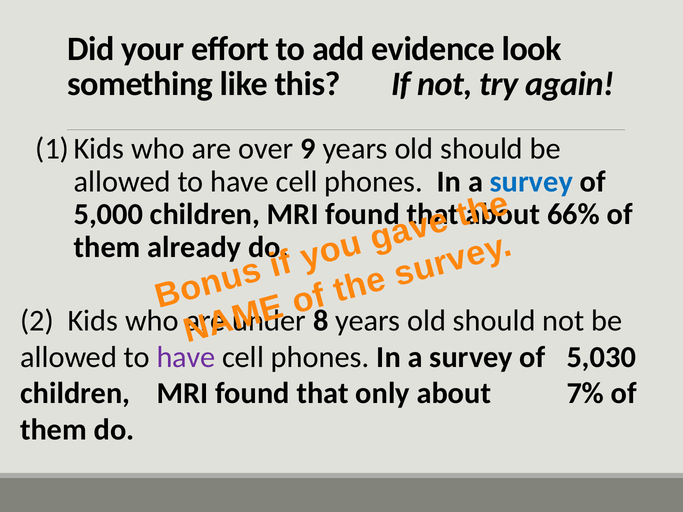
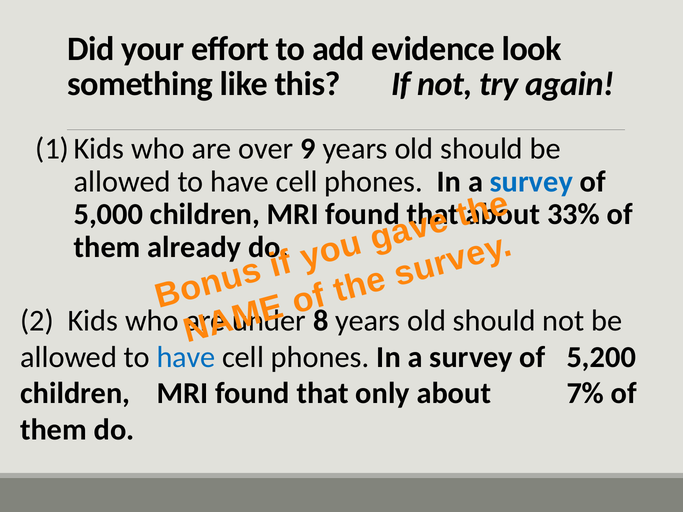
66%: 66% -> 33% (573, 214)
have colour: purple -> blue (186, 357)
5,030: 5,030 -> 5,200 (601, 357)
